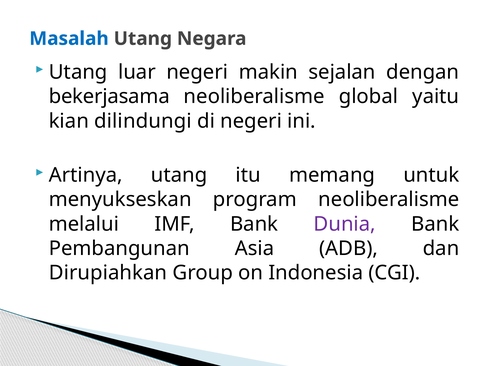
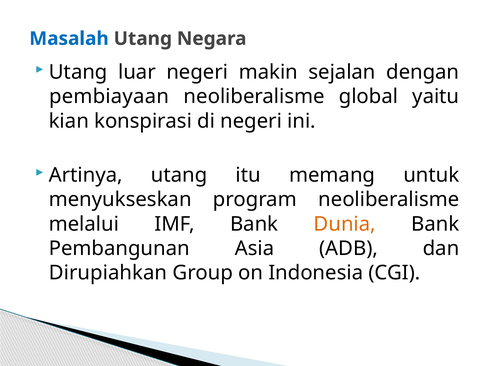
bekerjasama: bekerjasama -> pembiayaan (109, 97)
dilindungi: dilindungi -> konspirasi (143, 121)
Dunia colour: purple -> orange (345, 224)
